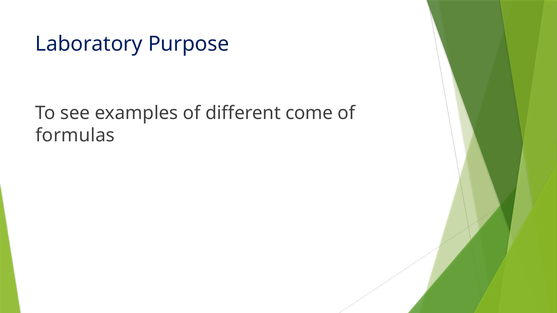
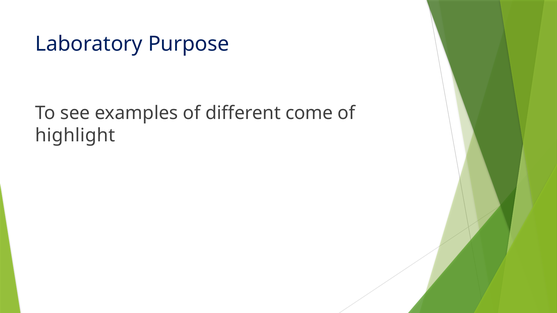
formulas: formulas -> highlight (75, 136)
